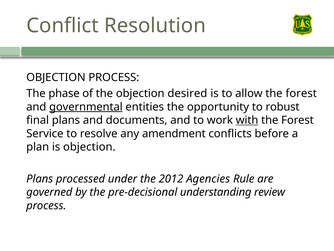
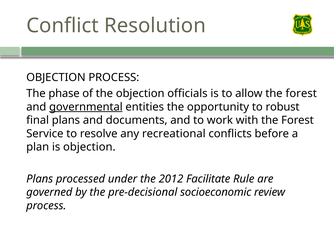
desired: desired -> officials (187, 93)
with underline: present -> none (247, 120)
amendment: amendment -> recreational (174, 133)
Agencies: Agencies -> Facilitate (208, 179)
understanding: understanding -> socioeconomic (216, 192)
